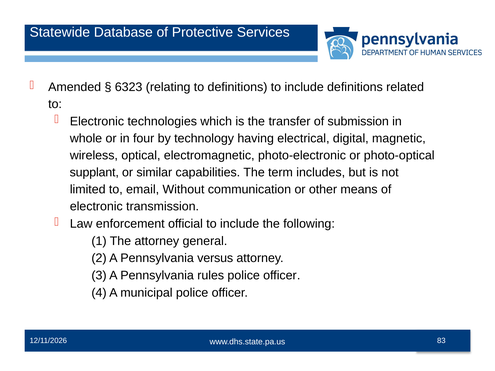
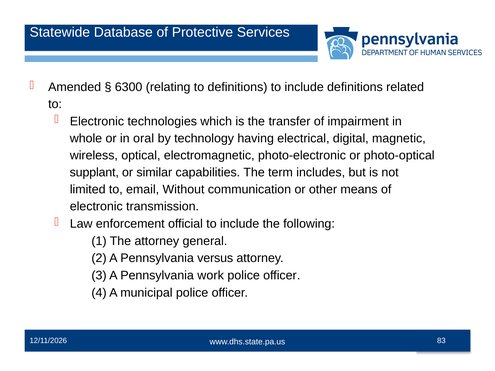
6323: 6323 -> 6300 (129, 87)
submission: submission -> impairment (358, 121)
four: four -> oral (144, 138)
rules: rules -> work (211, 276)
